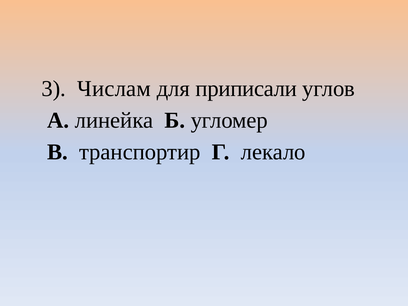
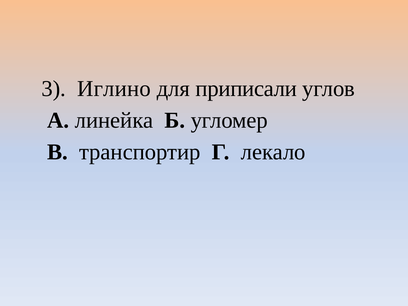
Числам: Числам -> Иглино (114, 89)
